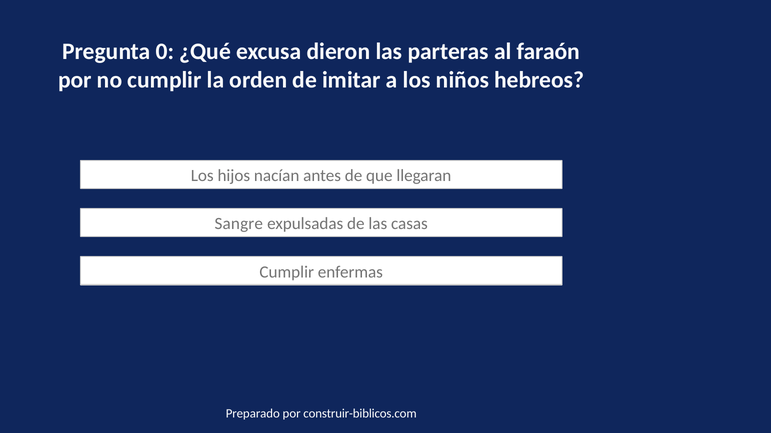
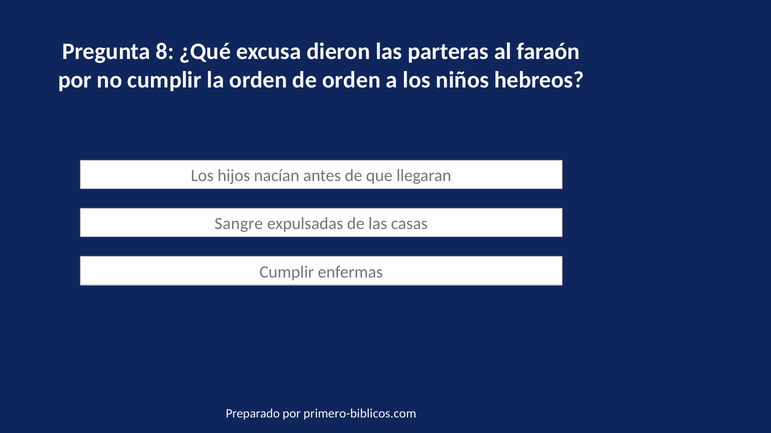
0: 0 -> 8 (165, 52)
de imitar: imitar -> orden (351, 80)
construir-biblicos.com: construir-biblicos.com -> primero-biblicos.com (360, 414)
